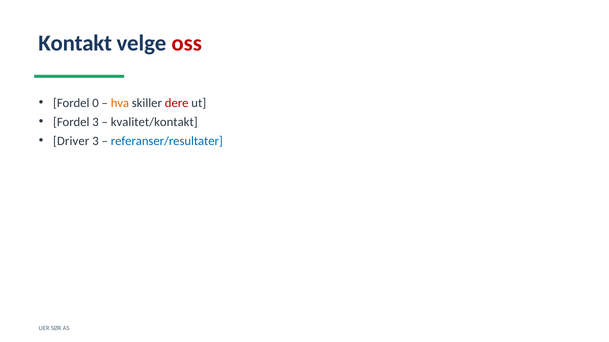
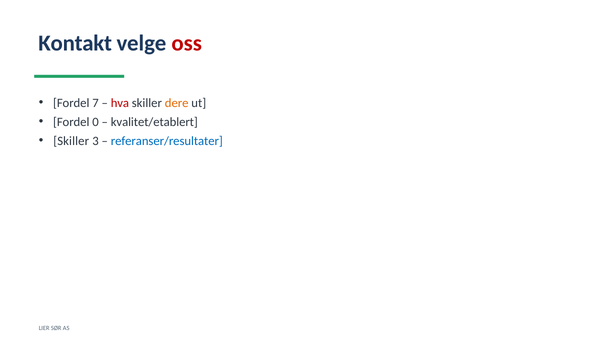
0: 0 -> 7 (95, 103)
hva colour: orange -> red (120, 103)
dere colour: red -> orange (177, 103)
Fordel 3: 3 -> 0 (95, 122)
kvalitet/kontakt: kvalitet/kontakt -> kvalitet/etablert (154, 122)
Driver: Driver -> Skiller (71, 141)
